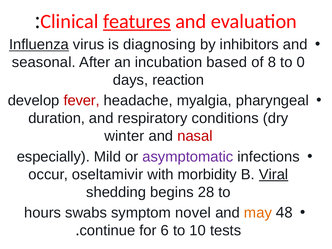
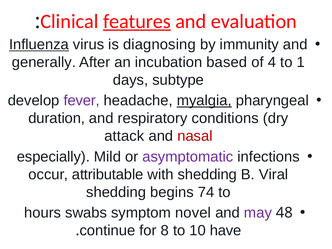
inhibitors: inhibitors -> immunity (249, 45)
seasonal: seasonal -> generally (44, 62)
8: 8 -> 4 (272, 62)
0: 0 -> 1 (301, 62)
reaction: reaction -> subtype (178, 80)
fever colour: red -> purple (82, 101)
myalgia underline: none -> present (204, 101)
winter: winter -> attack (124, 136)
oseltamivir: oseltamivir -> attributable (108, 174)
with morbidity: morbidity -> shedding (207, 174)
Viral underline: present -> none (274, 174)
28: 28 -> 74 (206, 192)
may colour: orange -> purple (258, 213)
6: 6 -> 8 (165, 231)
tests: tests -> have (226, 231)
